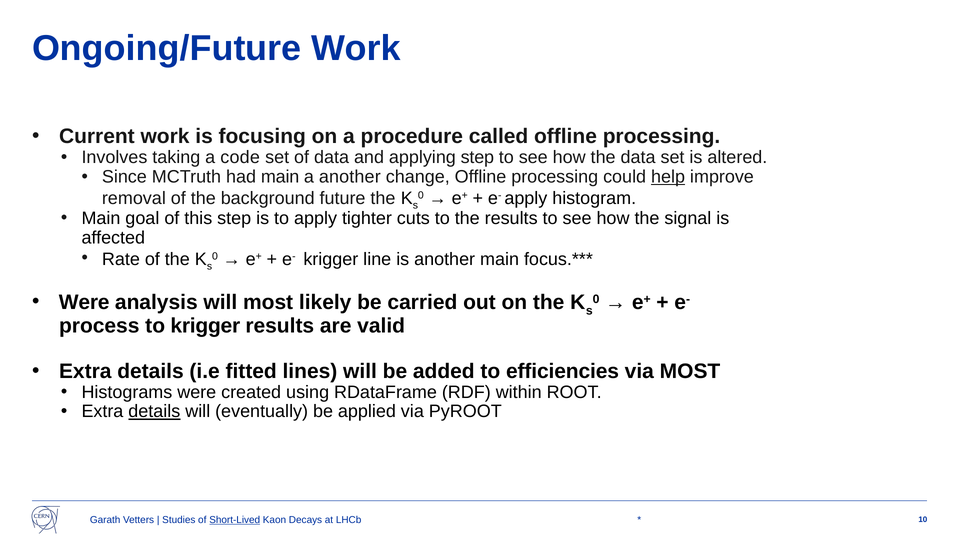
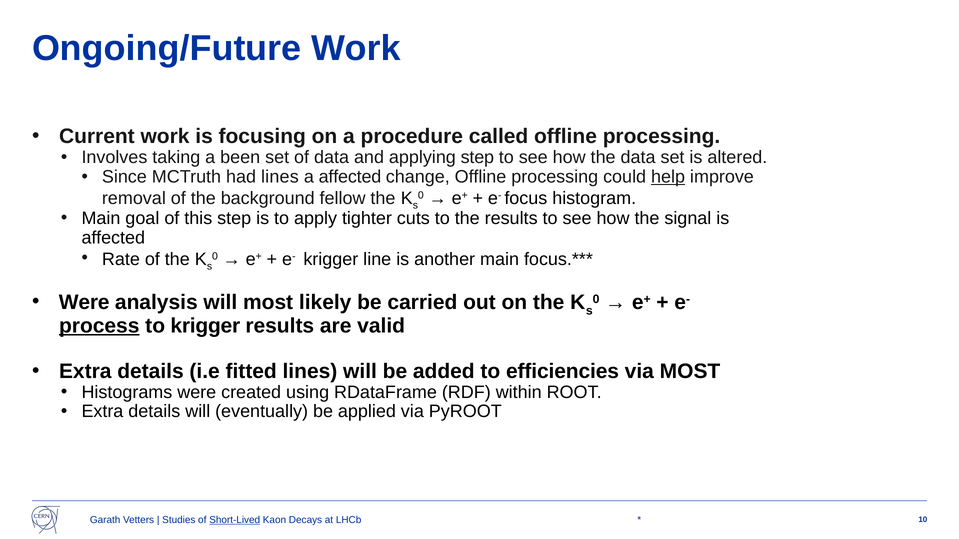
code: code -> been (240, 158)
had main: main -> lines (280, 177)
a another: another -> affected (350, 177)
future: future -> fellow (343, 198)
e- apply: apply -> focus (526, 198)
process underline: none -> present (99, 326)
details underline: present -> none (154, 412)
